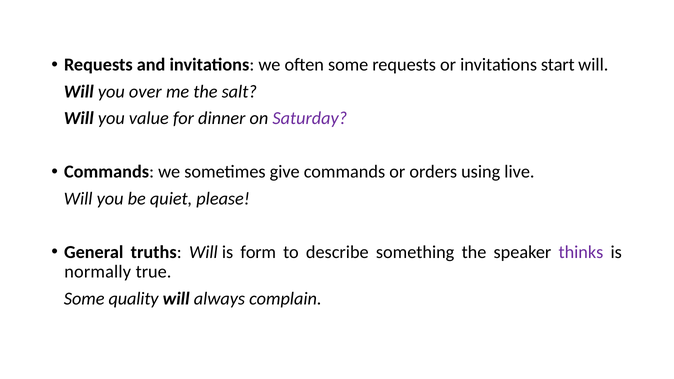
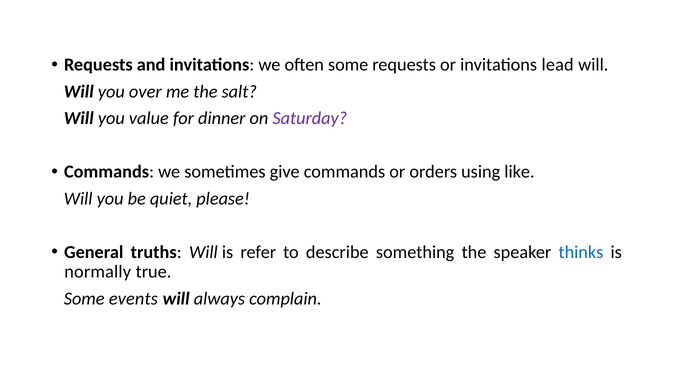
start: start -> lead (558, 65)
live: live -> like (519, 172)
form: form -> refer (258, 252)
thinks colour: purple -> blue (581, 252)
quality: quality -> events (133, 299)
